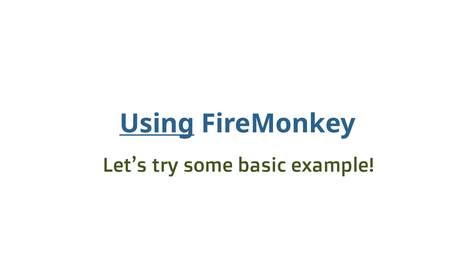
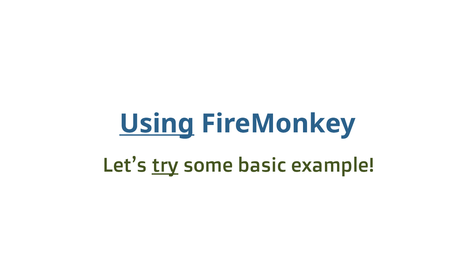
try underline: none -> present (165, 166)
